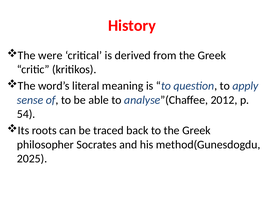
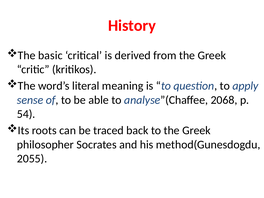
were: were -> basic (50, 55)
2012: 2012 -> 2068 (224, 100)
2025: 2025 -> 2055 (32, 159)
